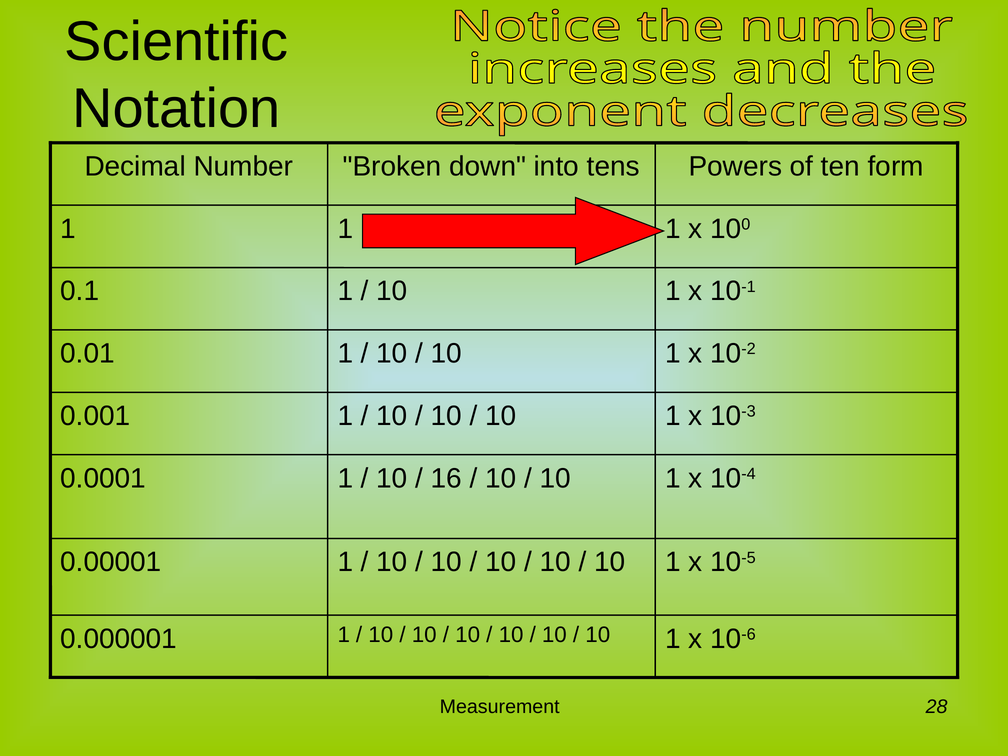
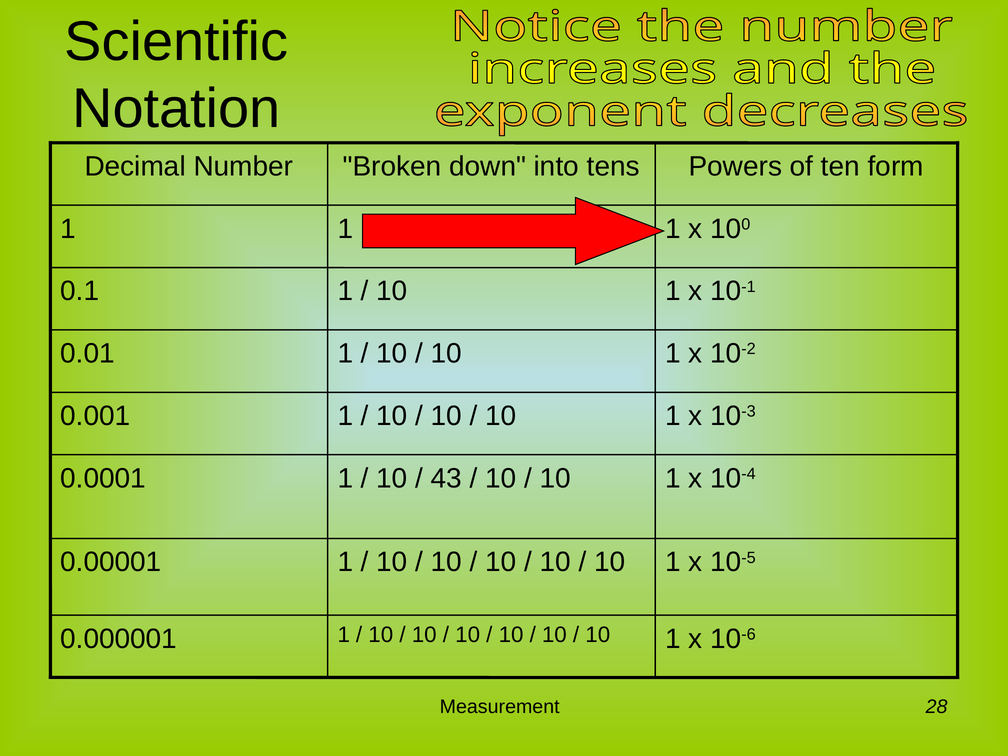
16: 16 -> 43 (447, 478)
